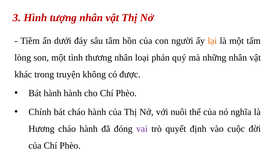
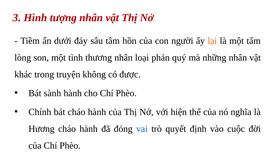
Bát hành: hành -> sành (52, 93)
nuôi: nuôi -> hiện (179, 112)
vai colour: purple -> blue (142, 128)
